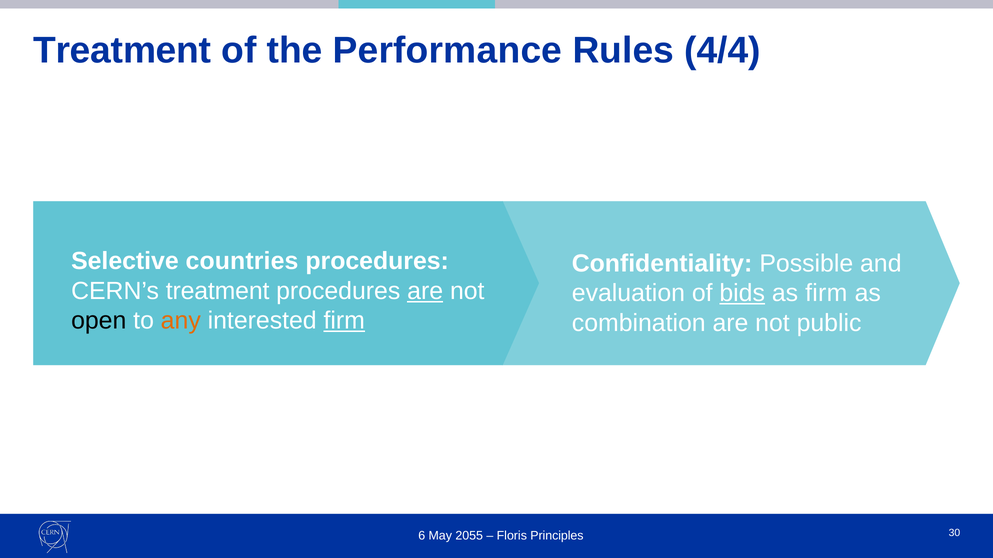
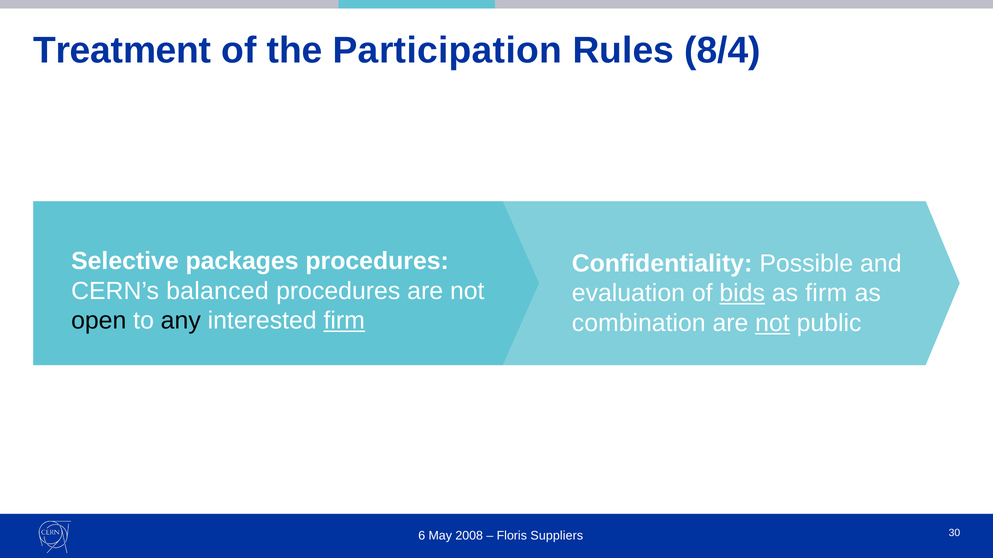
Performance: Performance -> Participation (447, 50)
4/4: 4/4 -> 8/4 (723, 50)
countries: countries -> packages (242, 262)
CERN’s treatment: treatment -> balanced (217, 291)
are underline: present -> none (425, 291)
any colour: orange -> black (181, 321)
not underline: none -> present (772, 323)
2055: 2055 -> 2008 (469, 536)
Principles: Principles -> Suppliers (557, 536)
